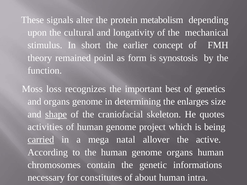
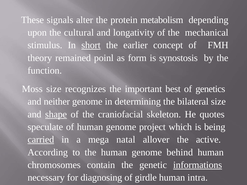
short underline: none -> present (91, 45)
Moss loss: loss -> size (54, 89)
and organs: organs -> neither (57, 102)
enlarges: enlarges -> bilateral (193, 102)
activities: activities -> speculate (45, 127)
genome organs: organs -> behind (180, 152)
informations underline: none -> present (198, 165)
constitutes: constitutes -> diagnosing (101, 178)
about: about -> girdle (146, 178)
